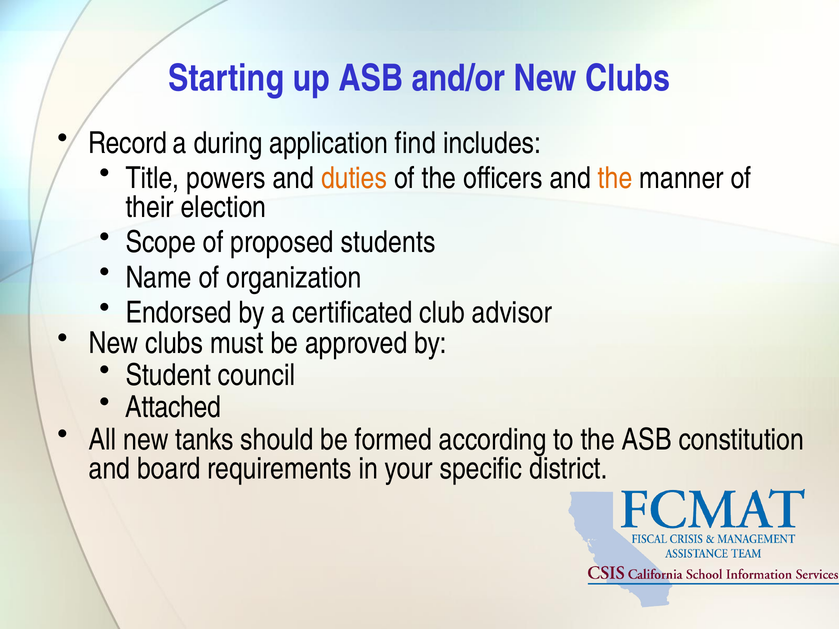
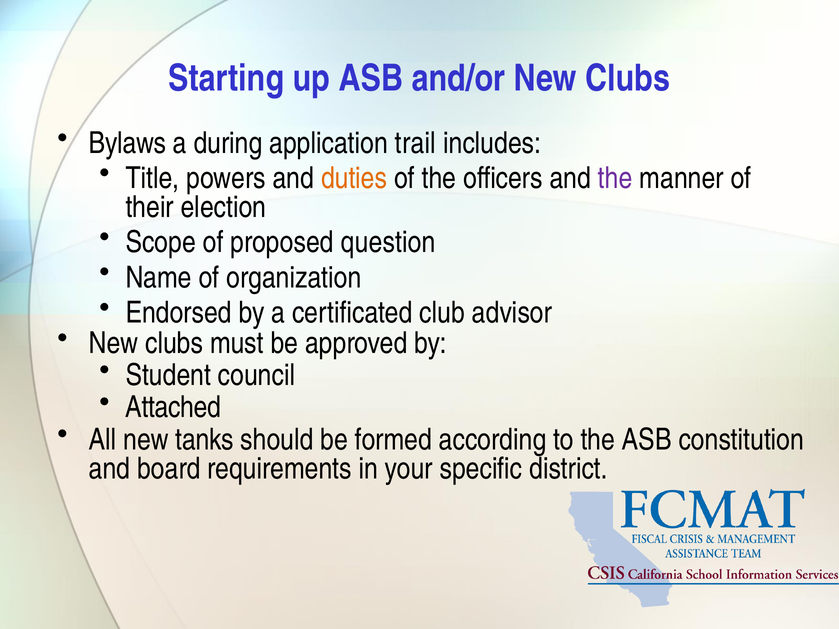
Record: Record -> Bylaws (128, 143)
find: find -> trail (415, 143)
the colour: orange -> purple (615, 178)
students: students -> question (388, 243)
